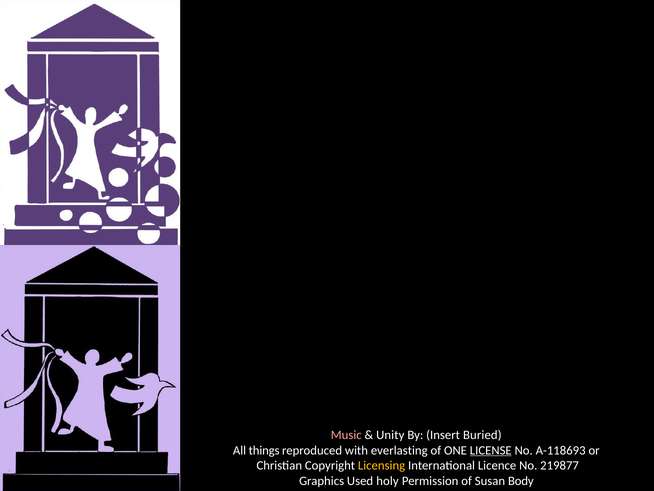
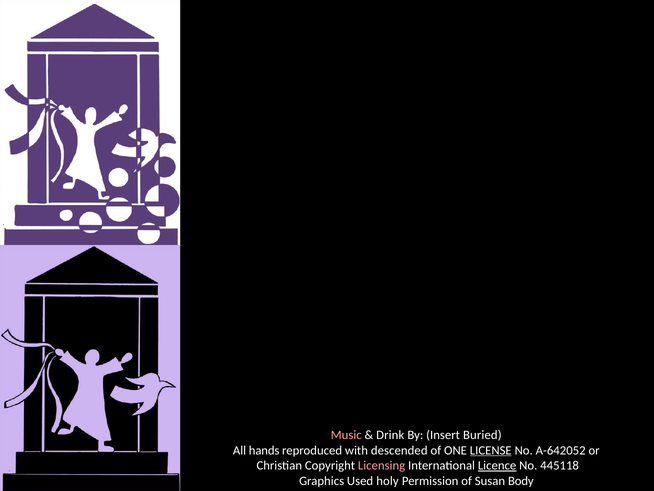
Unity: Unity -> Drink (390, 435)
things: things -> hands (264, 450)
everlasting: everlasting -> descended (399, 450)
A-118693: A-118693 -> A-642052 (561, 450)
Licensing colour: yellow -> pink (382, 465)
Licence underline: none -> present (497, 465)
219877: 219877 -> 445118 (560, 465)
